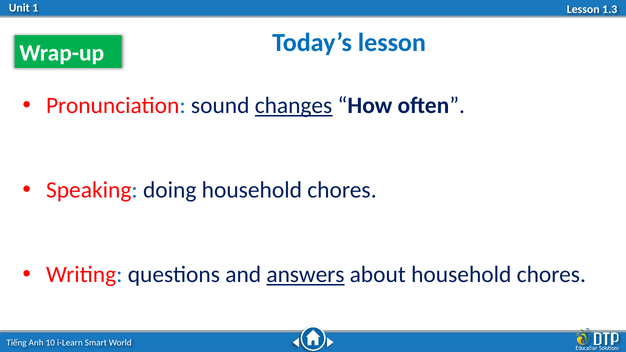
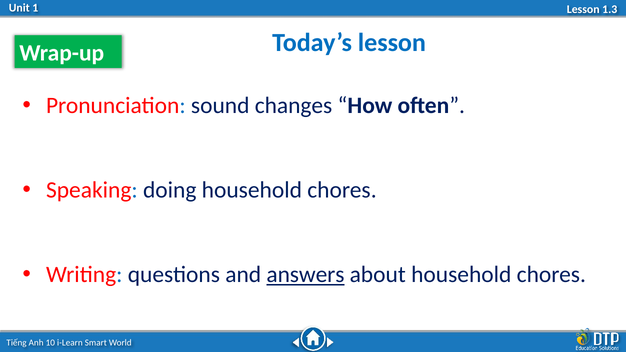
changes underline: present -> none (294, 106)
